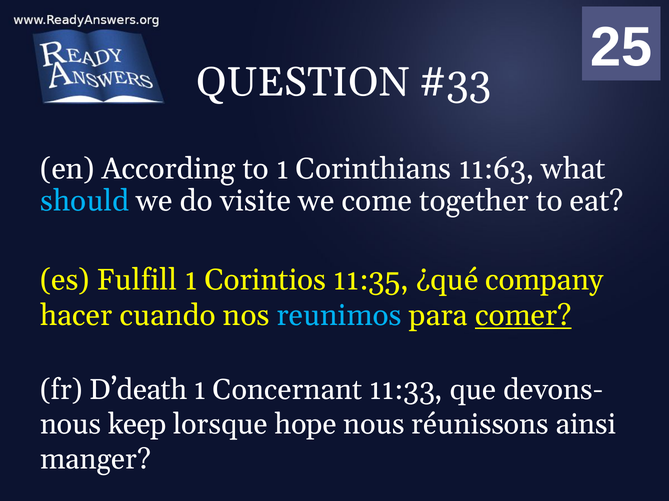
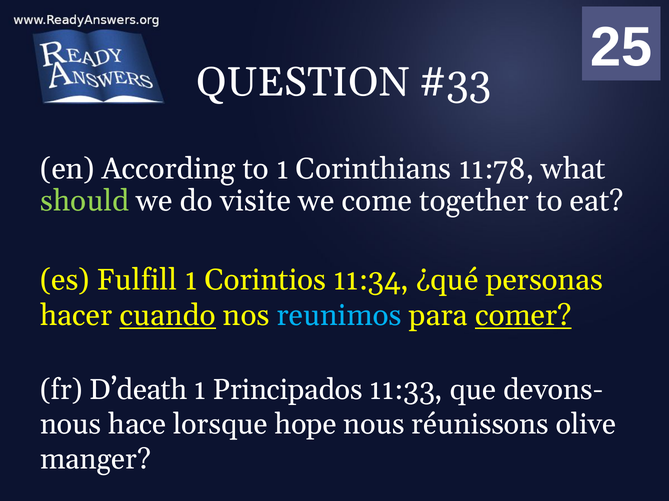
11:63: 11:63 -> 11:78 (496, 169)
should colour: light blue -> light green (85, 201)
11:35: 11:35 -> 11:34 (371, 280)
company: company -> personas (544, 280)
cuando underline: none -> present (168, 316)
Concernant: Concernant -> Principados (288, 391)
keep: keep -> hace (137, 425)
ainsi: ainsi -> olive (586, 425)
